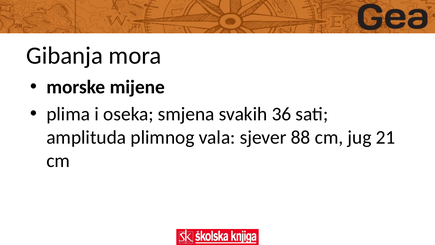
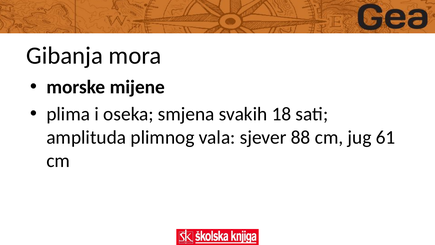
36: 36 -> 18 (281, 114)
21: 21 -> 61 (386, 137)
